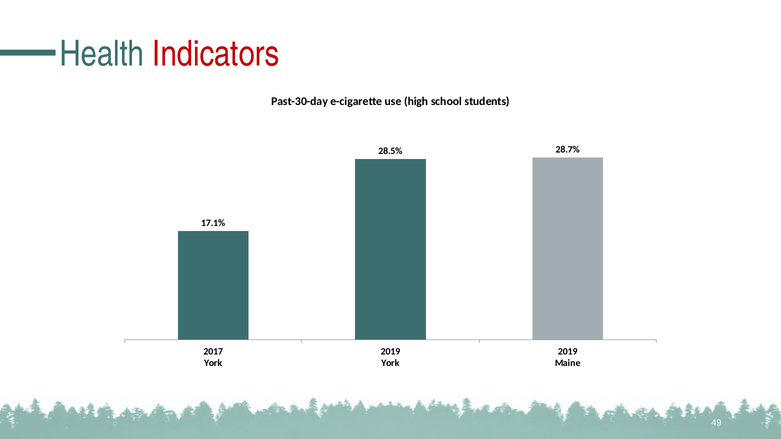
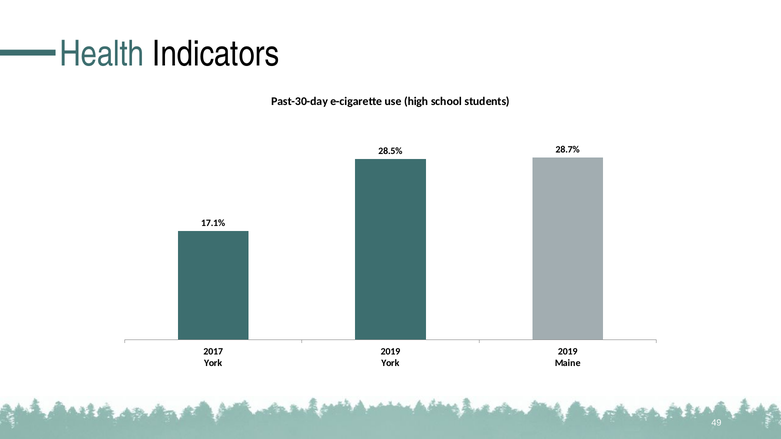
Indicators colour: red -> black (216, 54)
